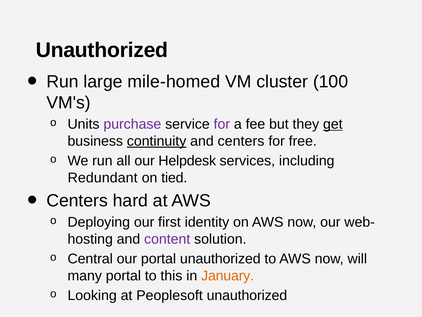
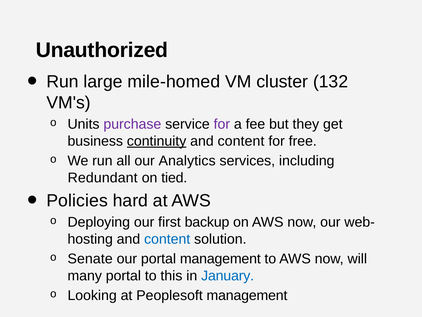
100: 100 -> 132 (331, 81)
get underline: present -> none (333, 124)
centers: centers -> content (241, 141)
Helpdesk: Helpdesk -> Analytics (187, 161)
Centers: Centers -> Policies (77, 200)
identity: identity -> backup (207, 222)
content colour: purple -> blue (167, 239)
Central: Central -> Senate (90, 258)
portal unauthorized: unauthorized -> management (220, 258)
January colour: orange -> blue (228, 275)
Peoplesoft unauthorized: unauthorized -> management (247, 295)
